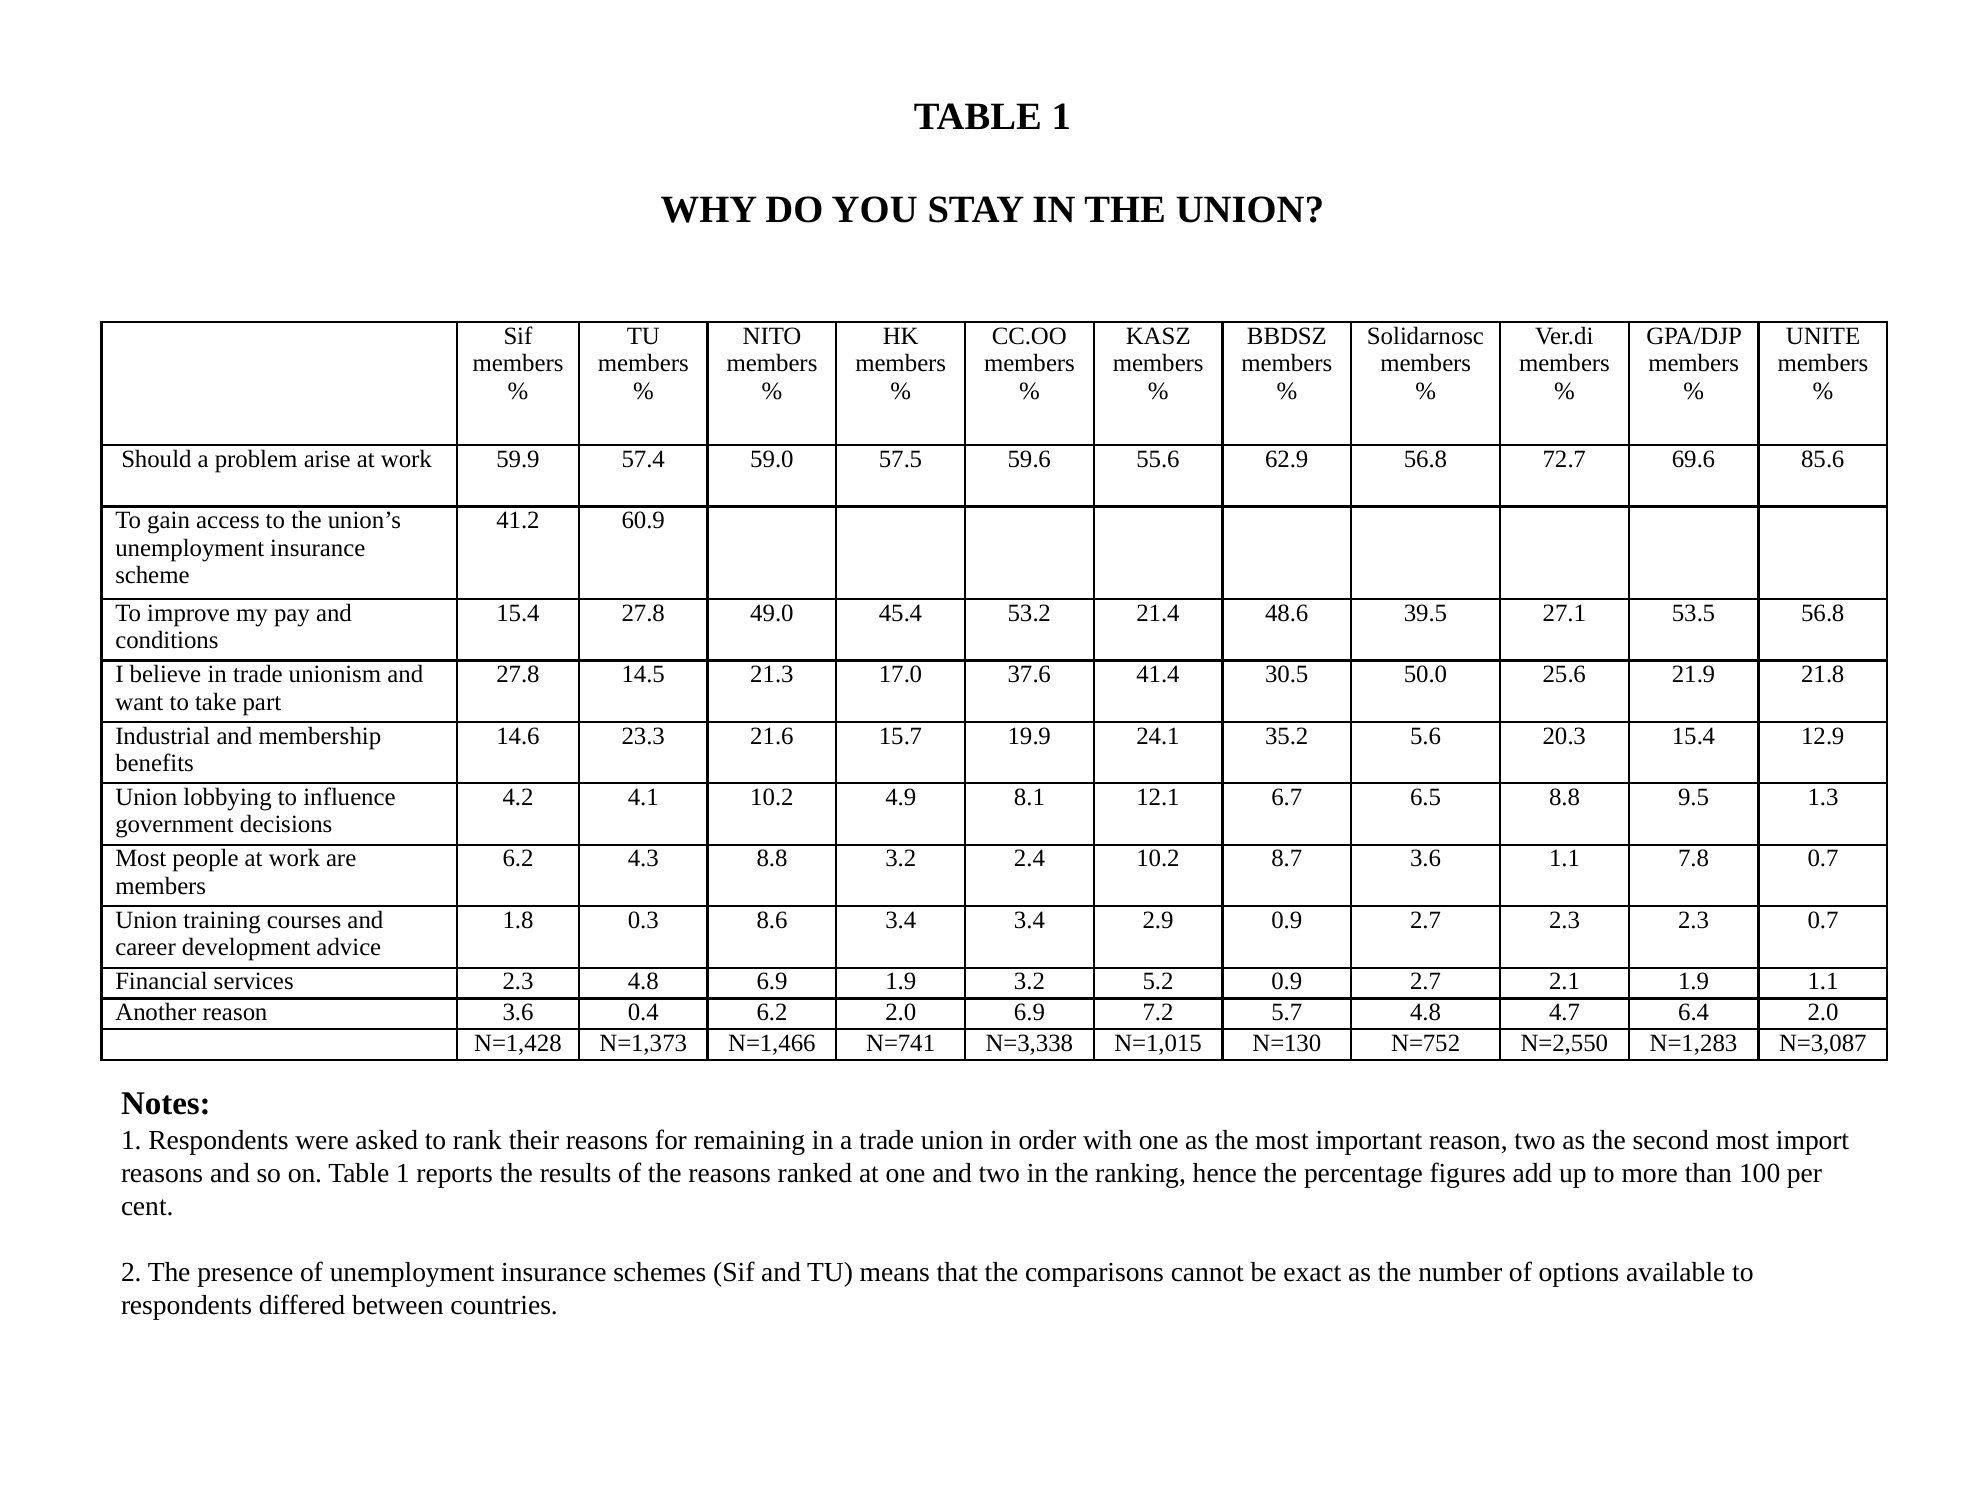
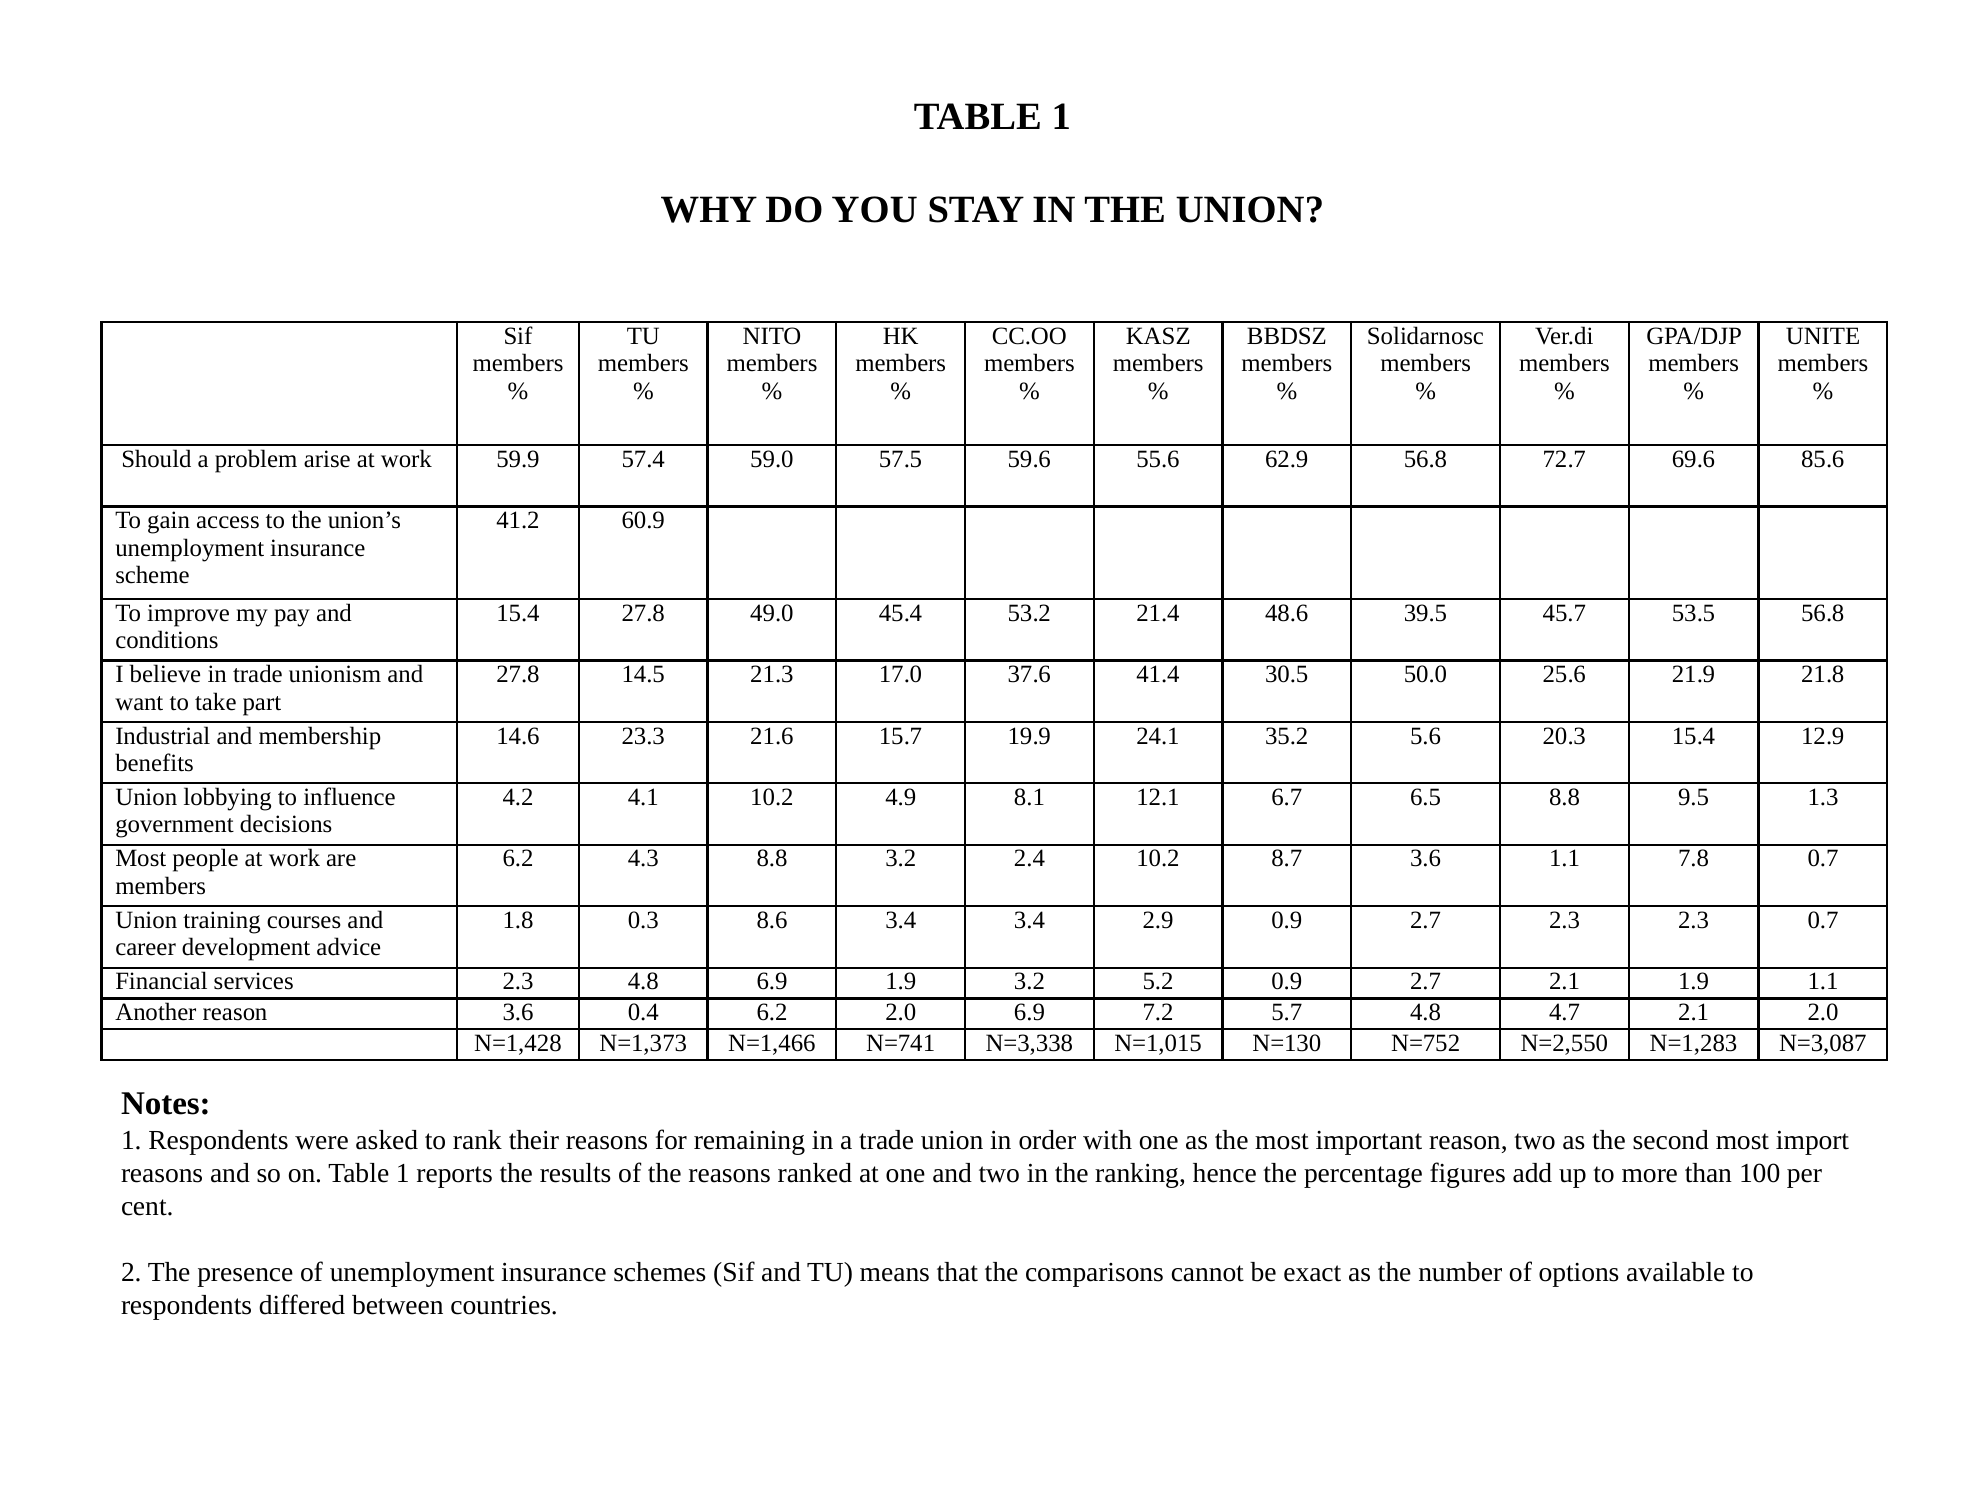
27.1: 27.1 -> 45.7 (1564, 613)
4.7 6.4: 6.4 -> 2.1 (1694, 1013)
